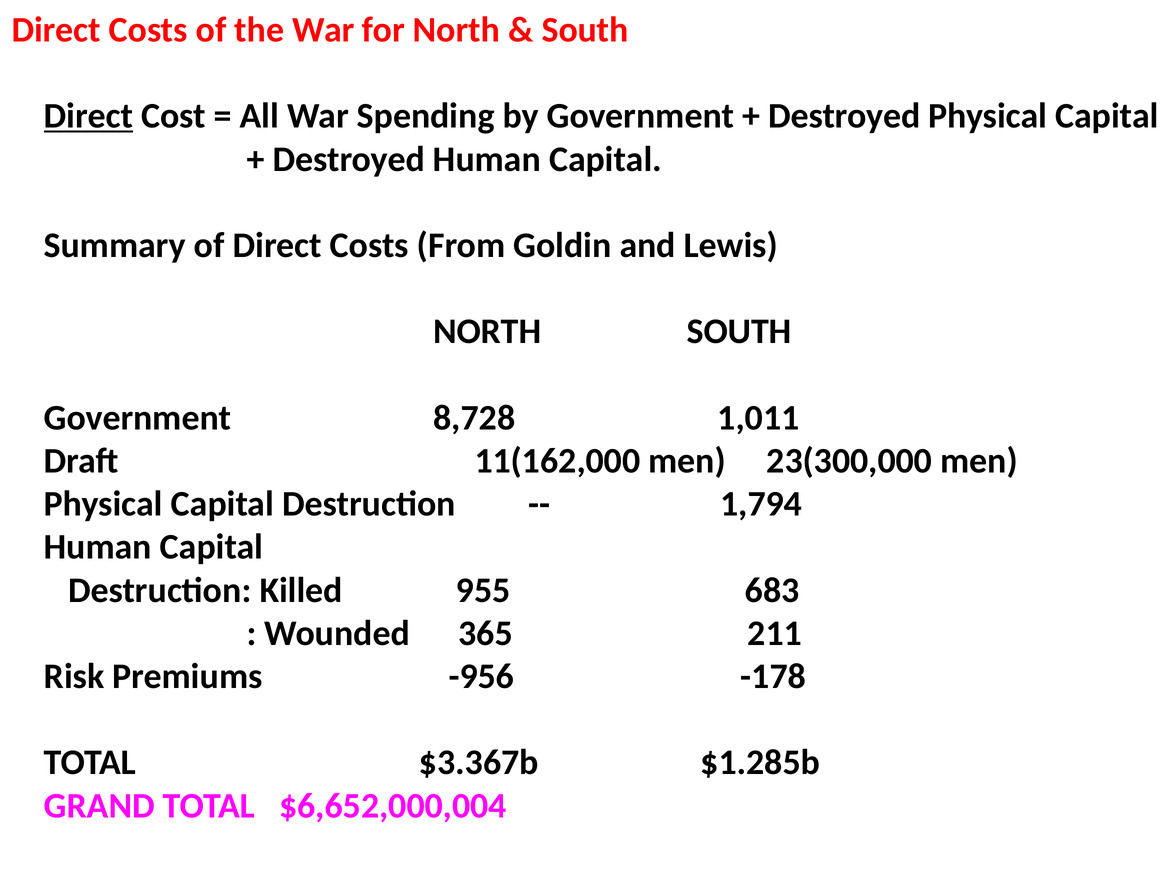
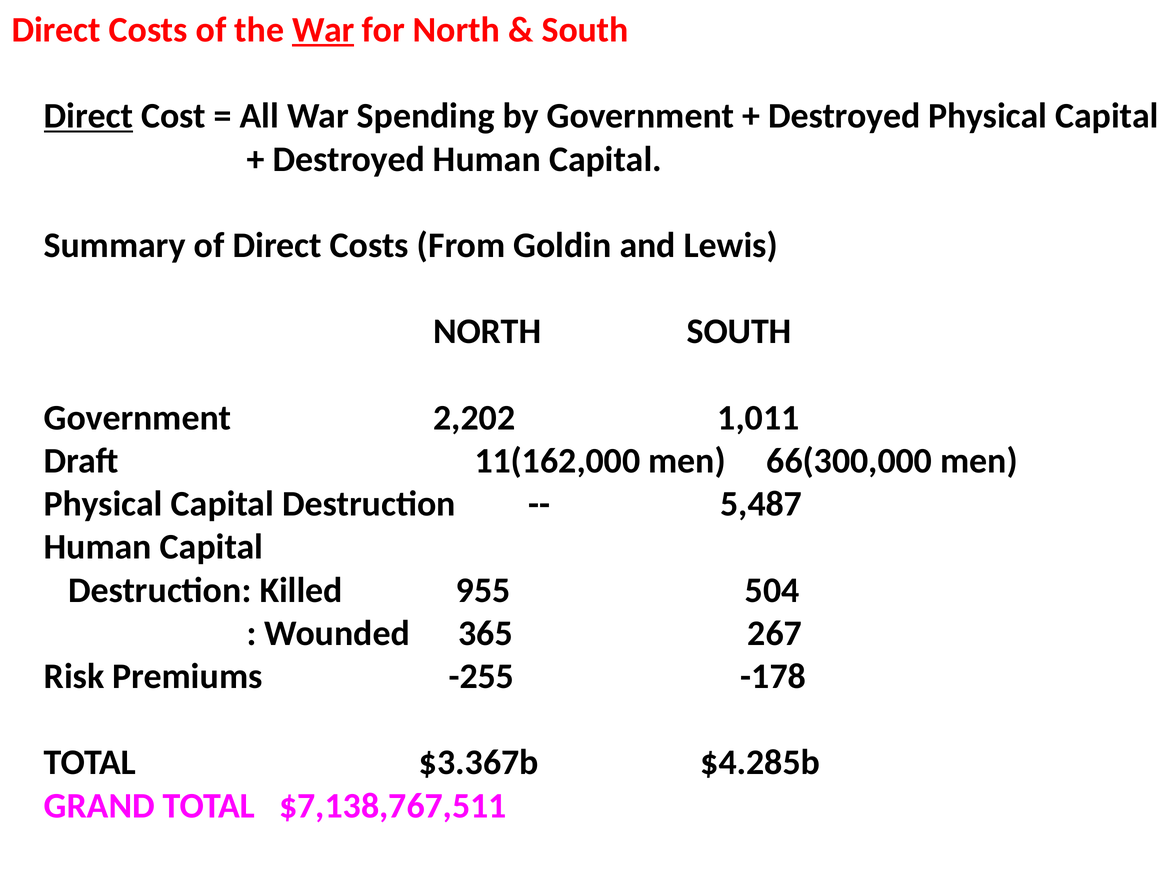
War underline: none -> present (323, 30)
8,728: 8,728 -> 2,202 (474, 418)
23(300,000: 23(300,000 -> 66(300,000 (849, 461)
1,794: 1,794 -> 5,487 (761, 504)
683: 683 -> 504 (772, 590)
211: 211 -> 267 (775, 633)
-956: -956 -> -255 (481, 676)
$1.285b: $1.285b -> $4.285b (760, 763)
$6,652,000,004: $6,652,000,004 -> $7,138,767,511 (393, 806)
